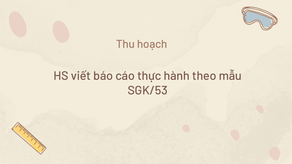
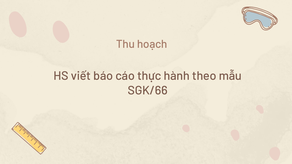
SGK/53: SGK/53 -> SGK/66 (148, 91)
